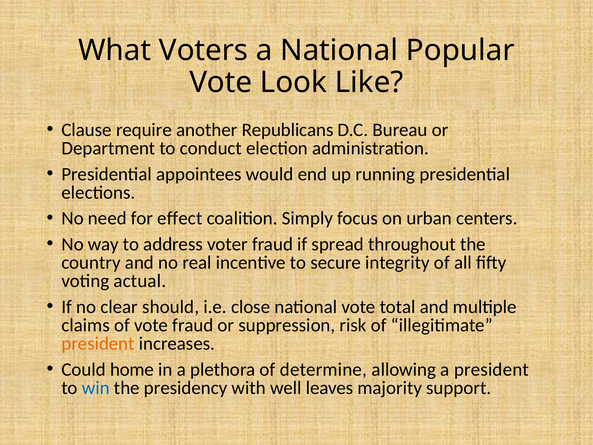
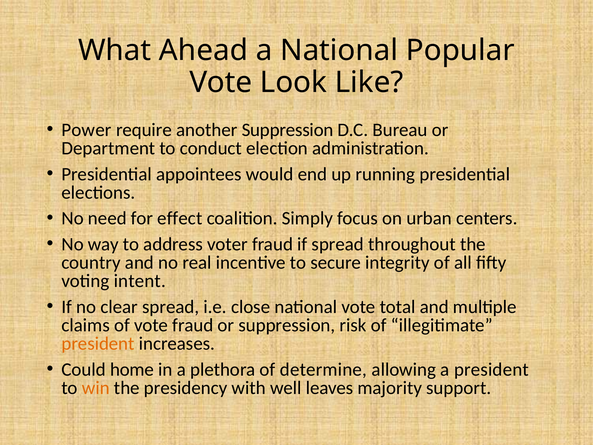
Voters: Voters -> Ahead (204, 50)
Clause: Clause -> Power (87, 130)
another Republicans: Republicans -> Suppression (288, 130)
actual: actual -> intent (140, 281)
clear should: should -> spread (171, 307)
win colour: blue -> orange (96, 388)
